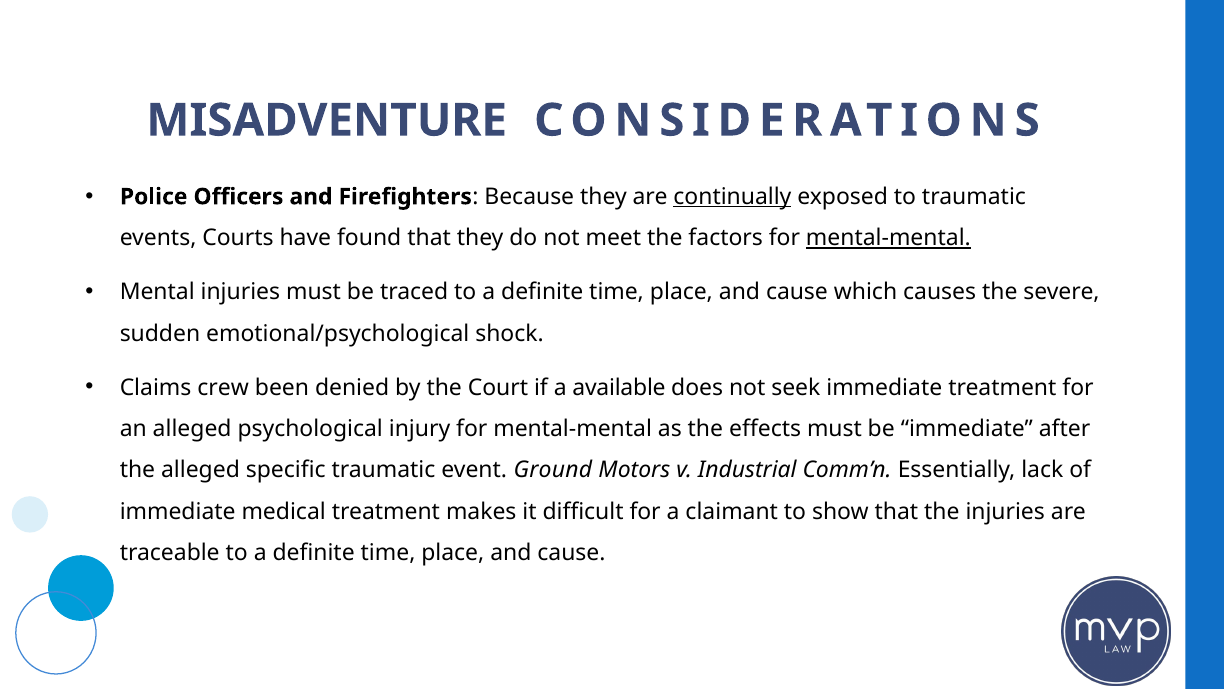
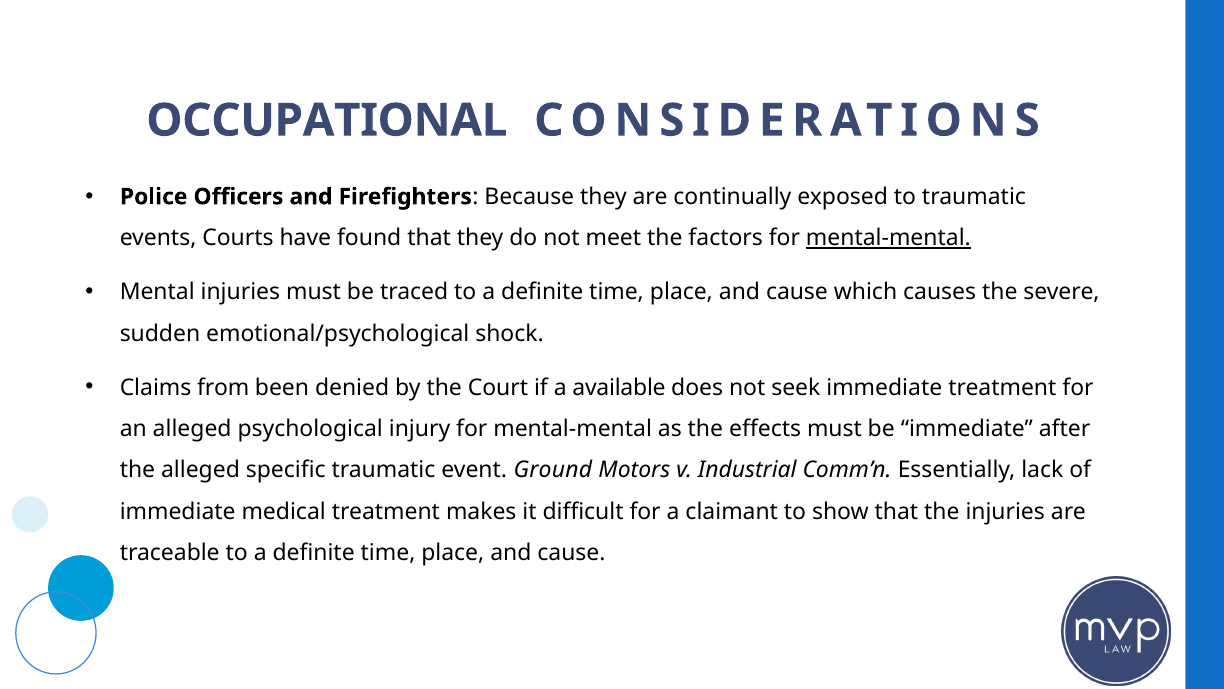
MISADVENTURE: MISADVENTURE -> OCCUPATIONAL (327, 120)
continually underline: present -> none (732, 197)
crew: crew -> from (223, 387)
